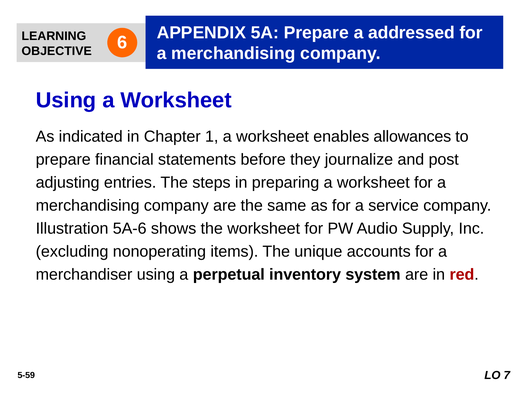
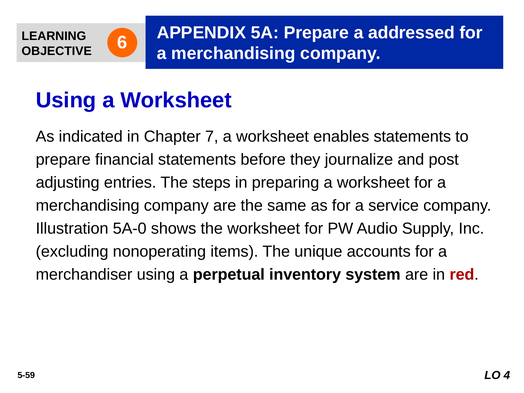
1: 1 -> 7 (212, 136)
enables allowances: allowances -> statements (412, 136)
5A-6: 5A-6 -> 5A-0 (130, 229)
7: 7 -> 4 (507, 375)
